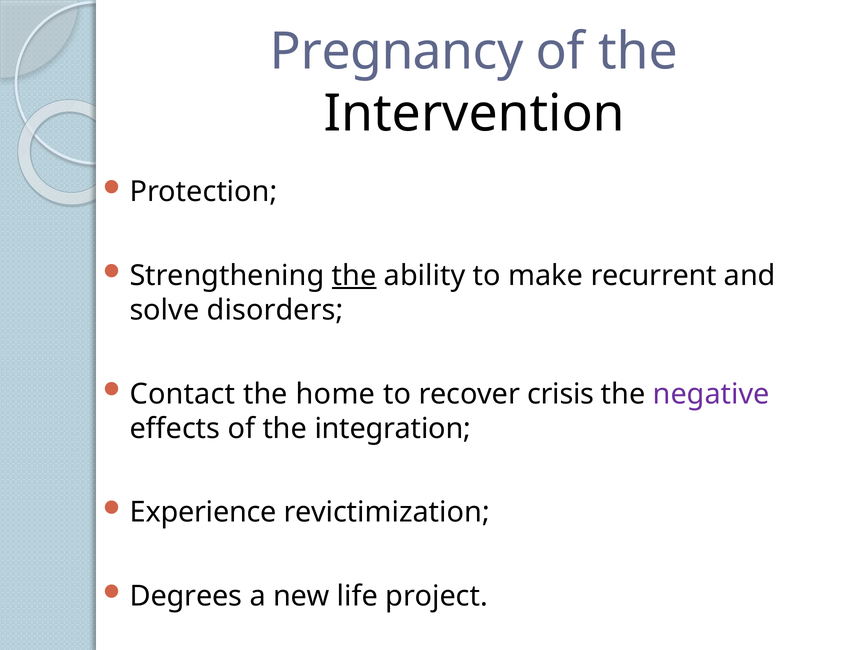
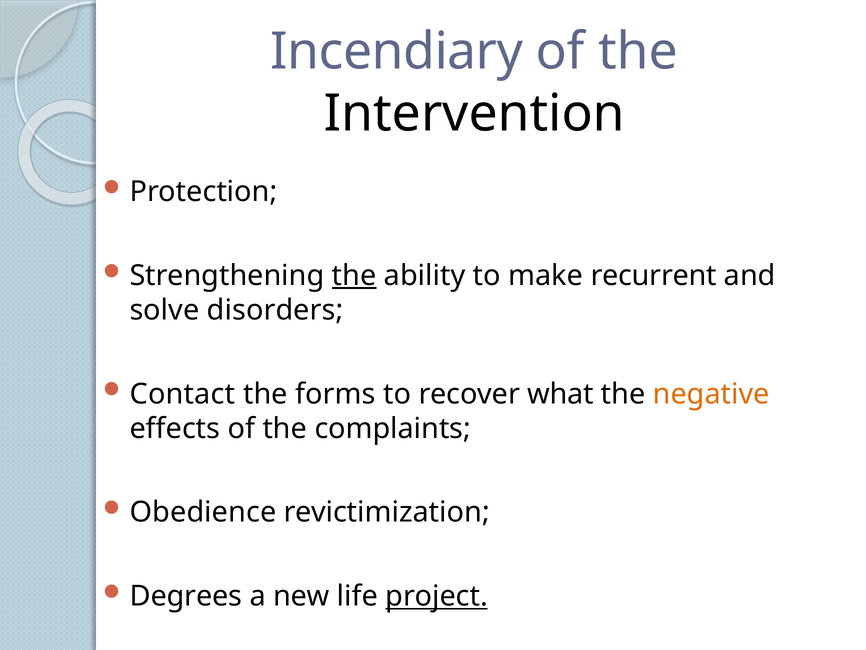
Pregnancy: Pregnancy -> Incendiary (397, 51)
home: home -> forms (335, 394)
crisis: crisis -> what (561, 394)
negative colour: purple -> orange (711, 394)
integration: integration -> complaints (393, 428)
Experience: Experience -> Obedience (203, 512)
project underline: none -> present (437, 596)
